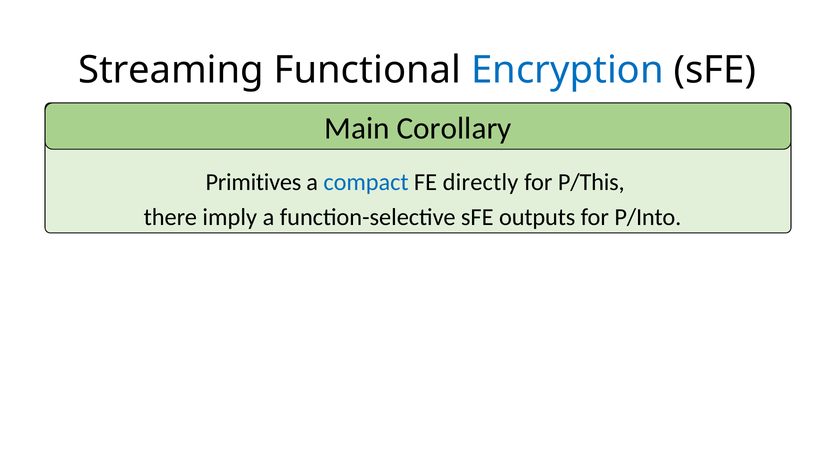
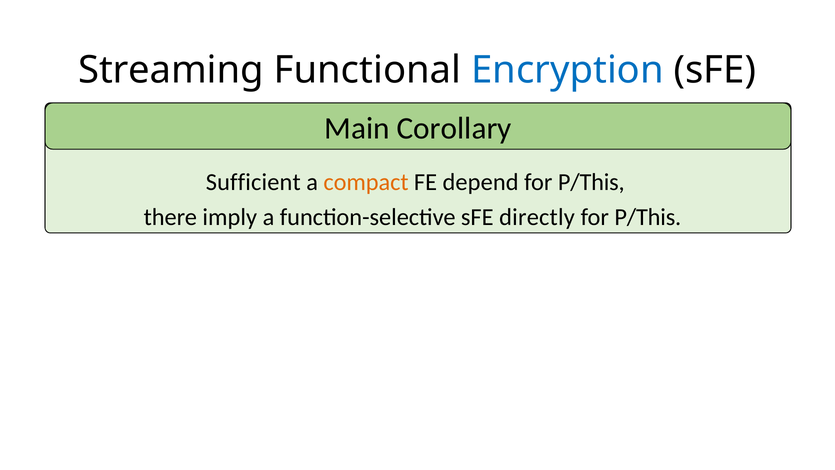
Primitives: Primitives -> Sufficient (253, 182)
compact colour: blue -> orange (366, 182)
directly: directly -> depend (481, 182)
outputs: outputs -> directly (537, 217)
P/Into: P/Into -> P/This (648, 217)
